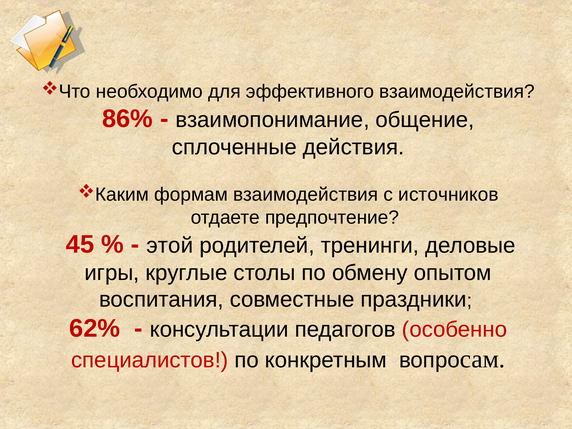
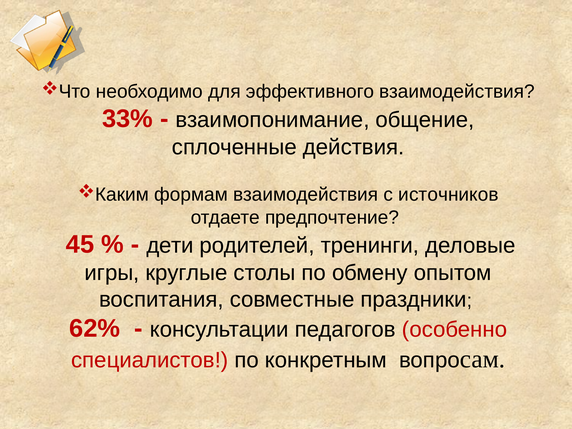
86%: 86% -> 33% (128, 119)
этой: этой -> дети (170, 246)
